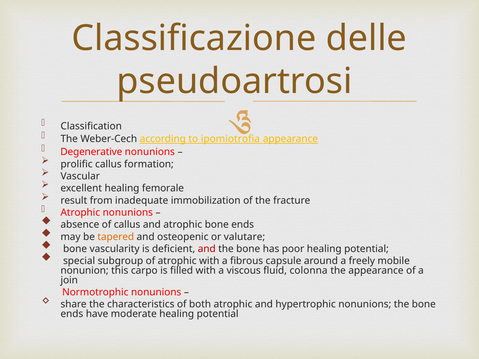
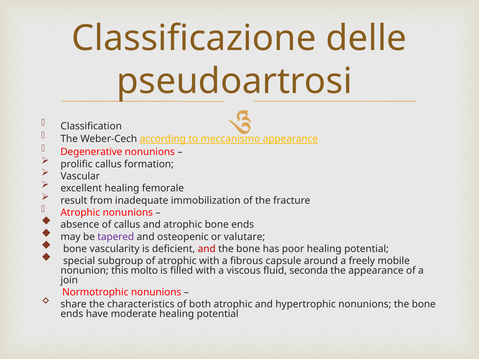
ipomiotrofia: ipomiotrofia -> meccanismo (230, 139)
tapered colour: orange -> purple (116, 237)
carpo: carpo -> molto (144, 271)
colonna: colonna -> seconda (309, 271)
